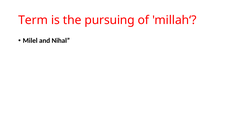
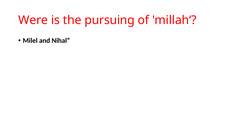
Term: Term -> Were (33, 20)
